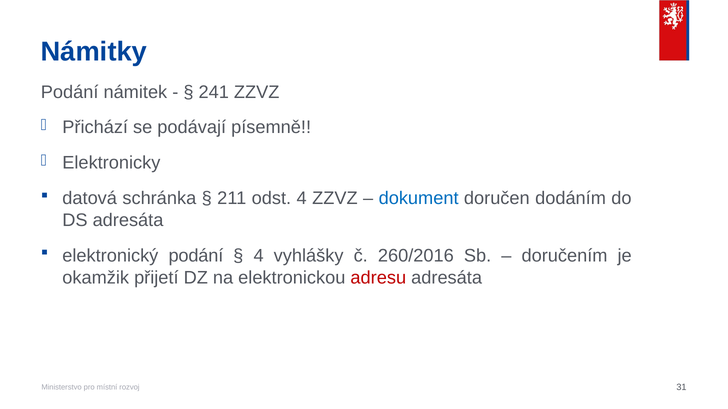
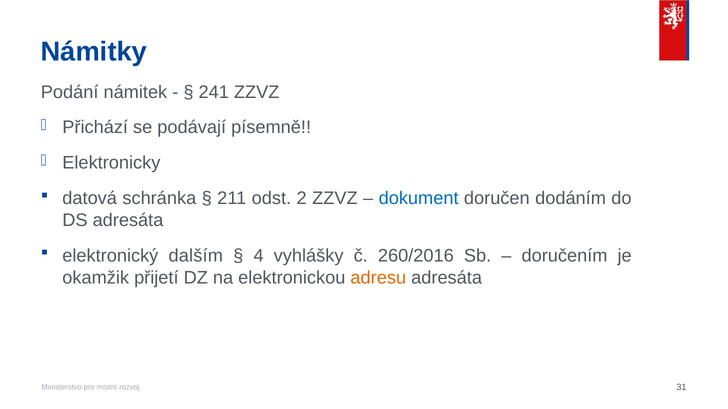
odst 4: 4 -> 2 (302, 199)
elektronický podání: podání -> dalším (196, 256)
adresu colour: red -> orange (378, 278)
